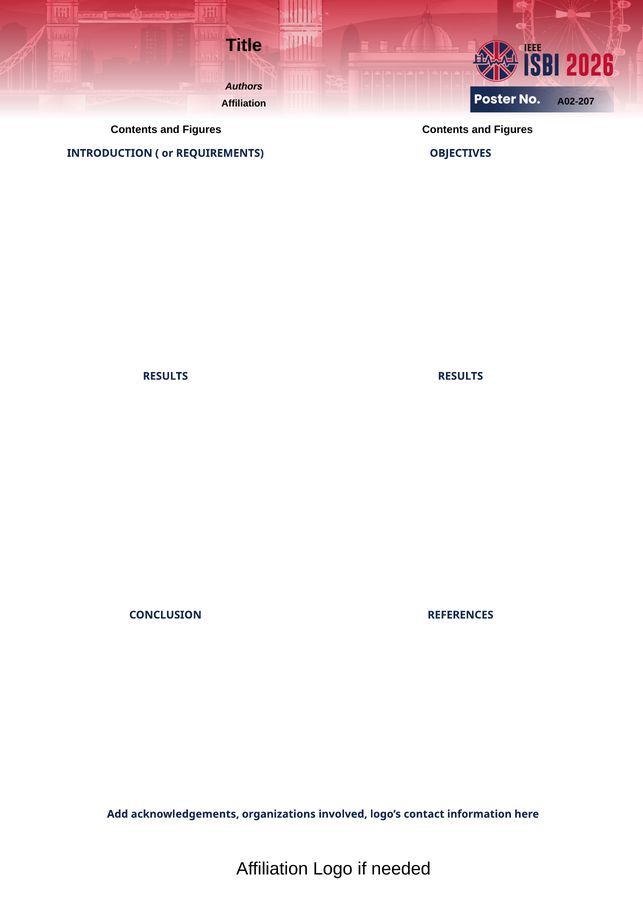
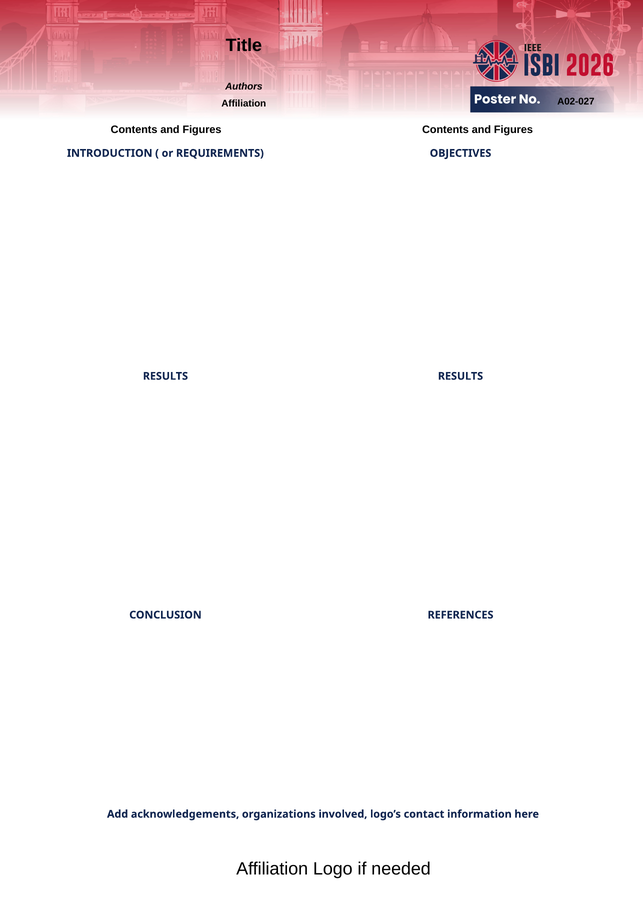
A02-207: A02-207 -> A02-027 (576, 101)
